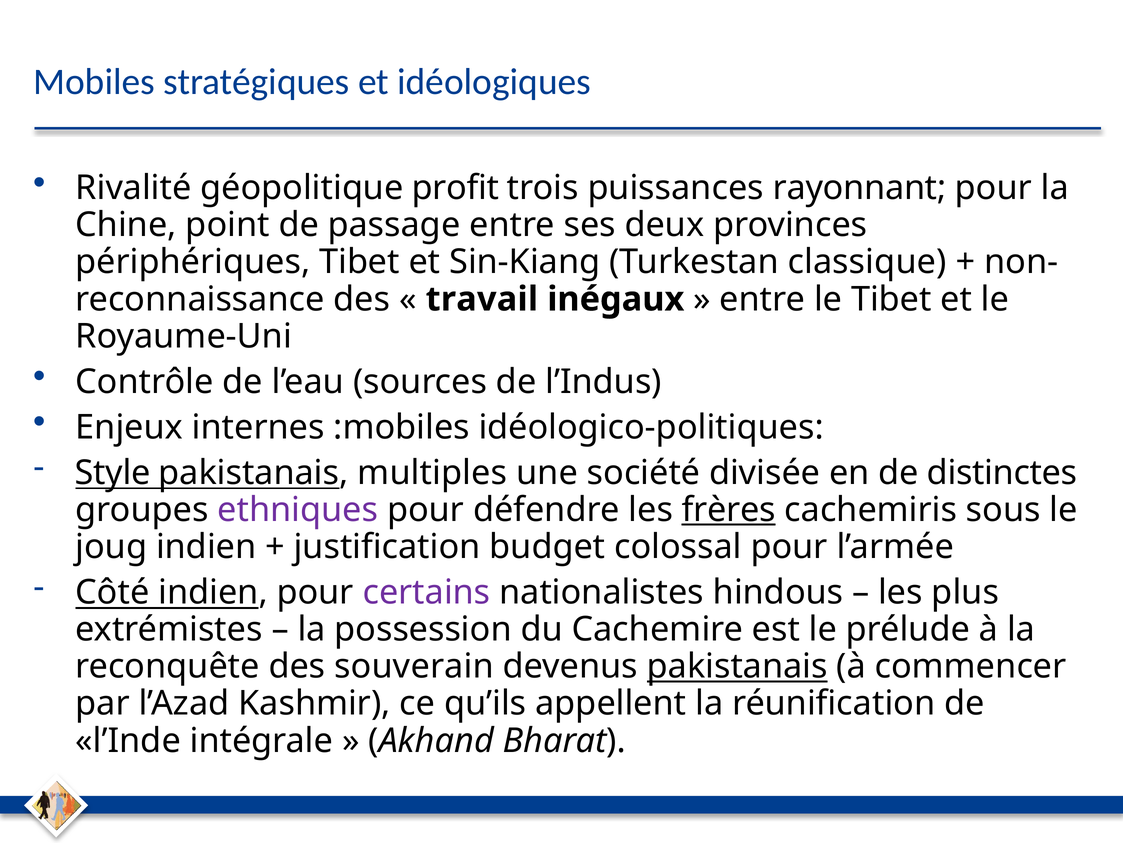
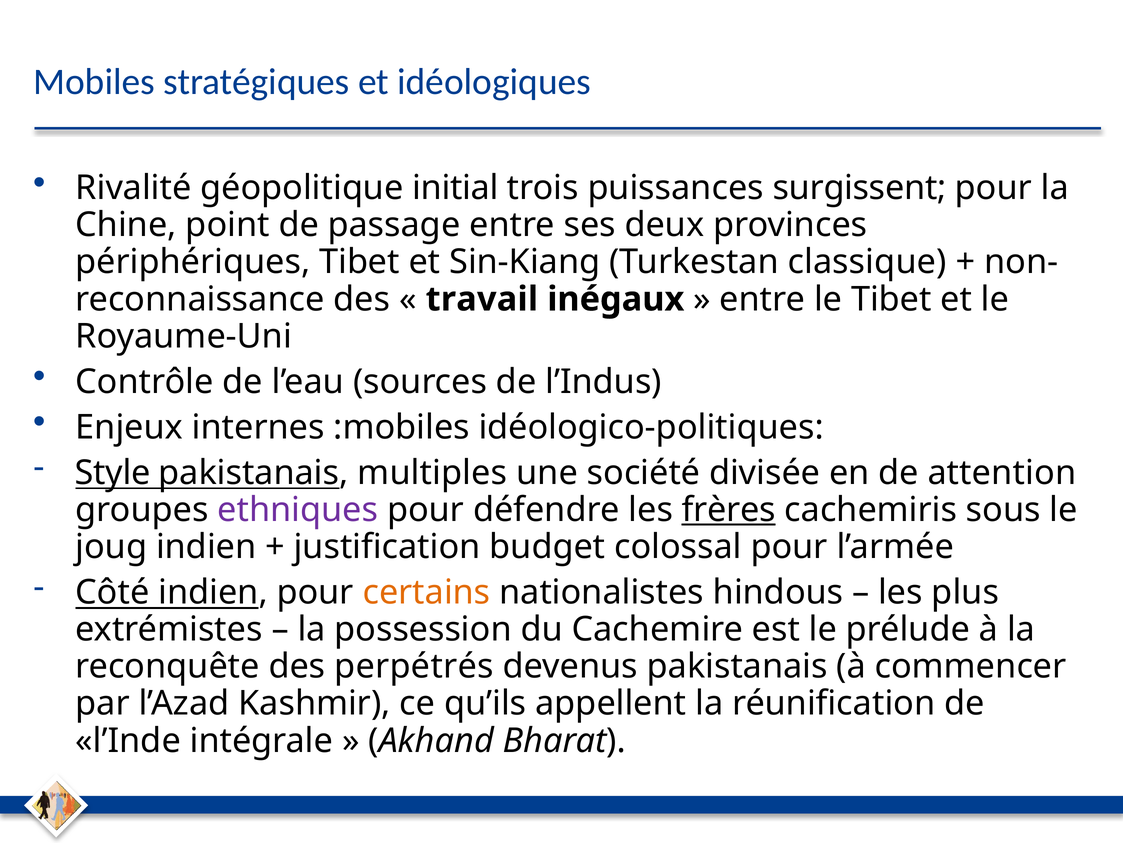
profit: profit -> initial (455, 188)
rayonnant: rayonnant -> surgissent (859, 188)
distinctes: distinctes -> attention (1002, 472)
certains colour: purple -> orange (427, 592)
souverain: souverain -> perpétrés (414, 666)
pakistanais underline: present -> none (737, 666)
